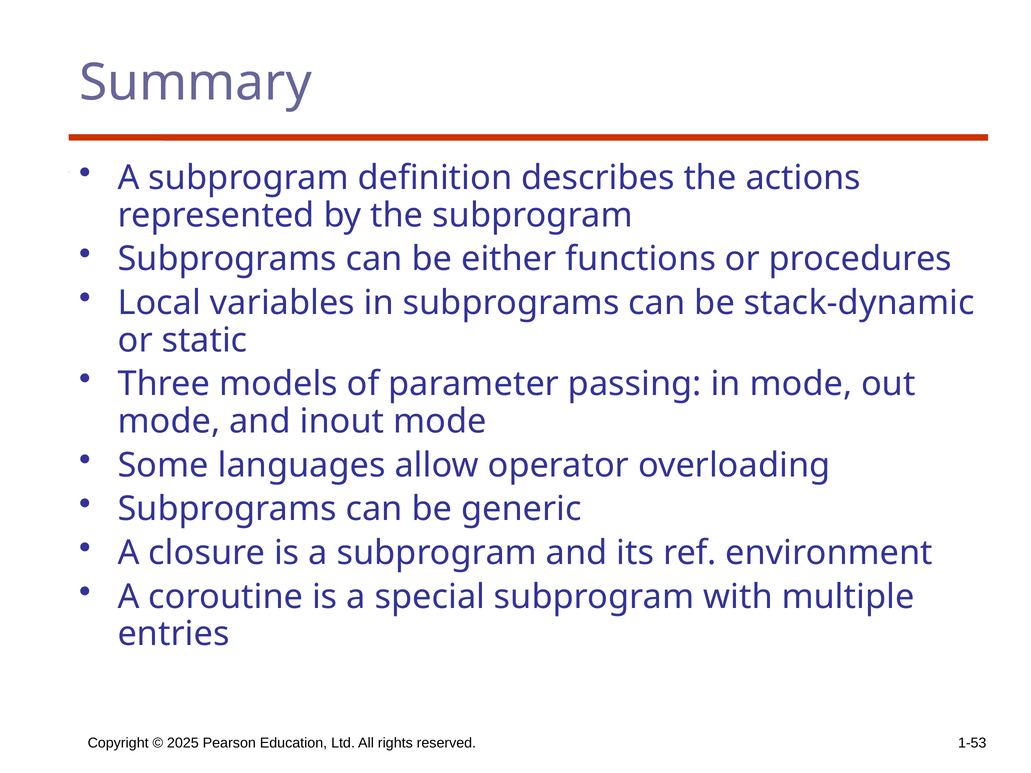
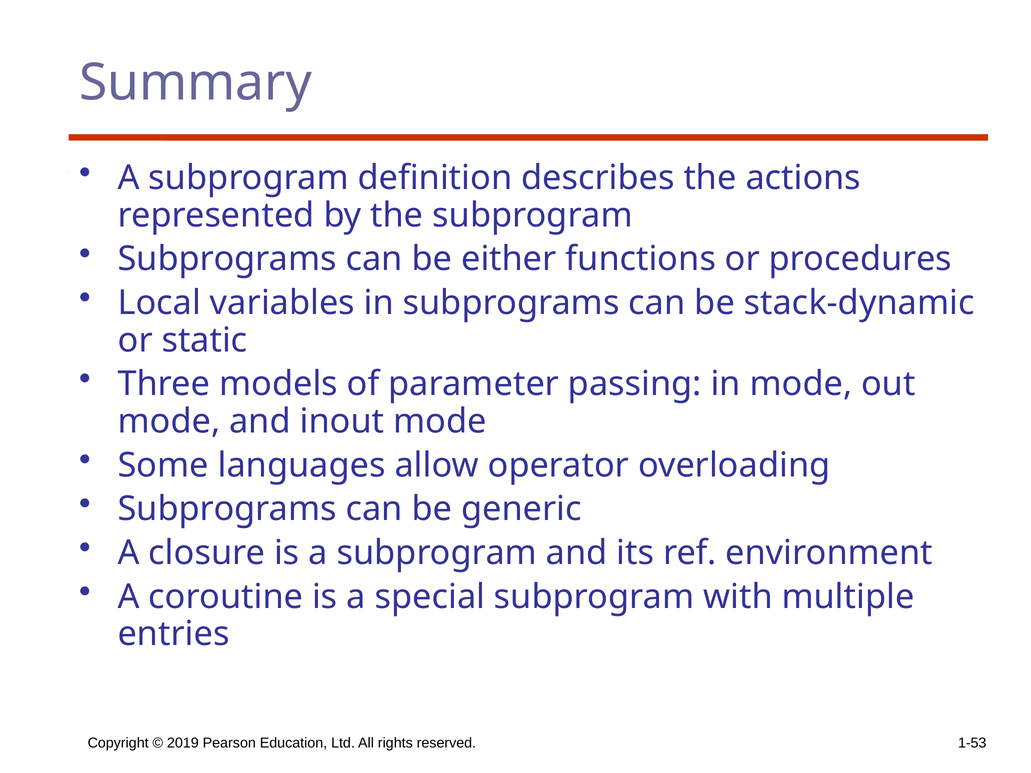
2025: 2025 -> 2019 (183, 743)
